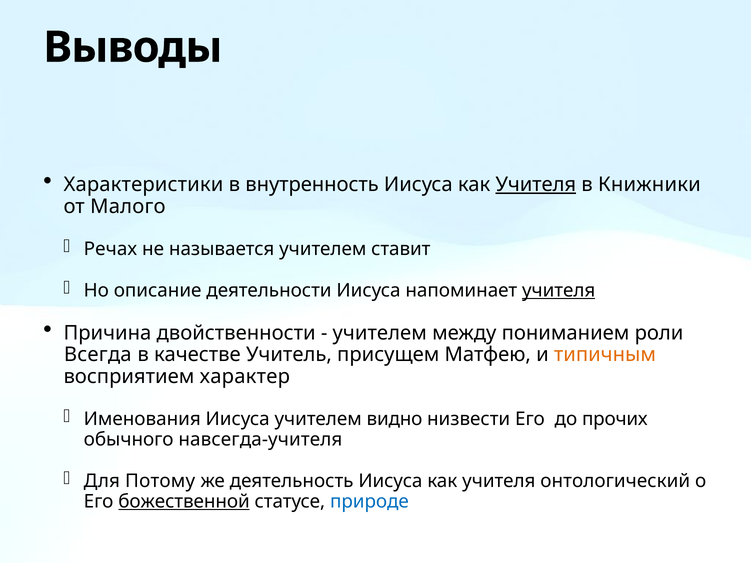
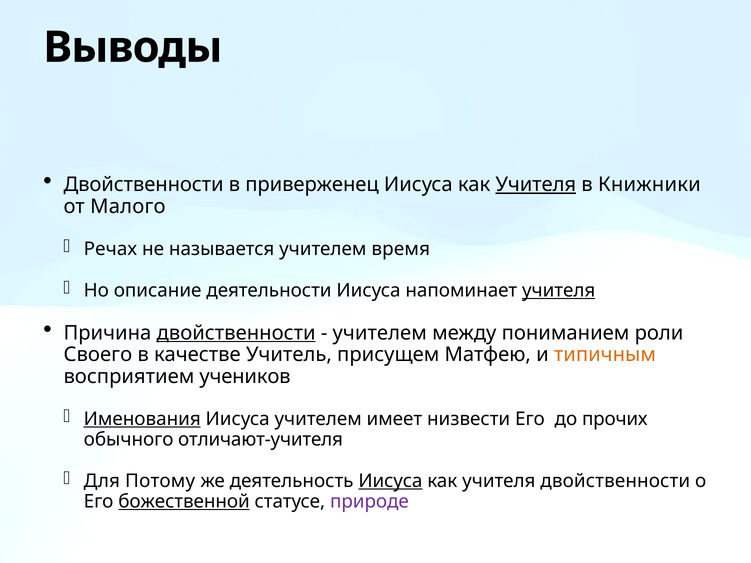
Характеристики: Характеристики -> Двойственности (144, 185)
внутренность: внутренность -> приверженец (312, 185)
ставит: ставит -> время (401, 249)
двойственности underline: none -> present (236, 333)
Всегда: Всегда -> Своего (98, 355)
характер: характер -> учеников (245, 377)
Именования underline: none -> present (142, 419)
видно: видно -> имеет (394, 419)
навсегда-учителя: навсегда-учителя -> отличают-учителя (261, 440)
Иисуса underline: none -> present (390, 481)
учителя онтологический: онтологический -> двойственности (615, 481)
природе colour: blue -> purple (369, 502)
